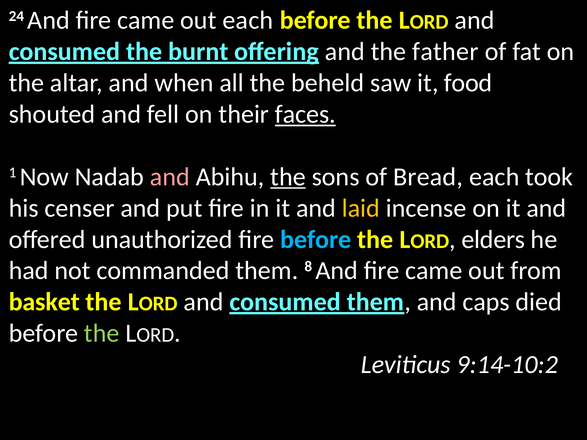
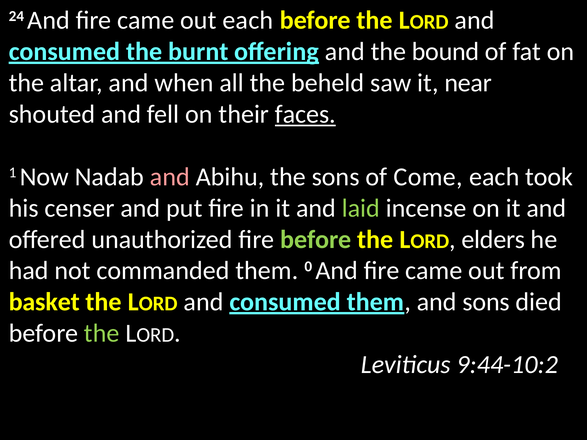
father: father -> bound (446, 52)
food: food -> near (468, 83)
the underline: present -> none (288, 177)
Bread: Bread -> Come (428, 177)
laid colour: yellow -> light green (361, 208)
before colour: light blue -> light green (316, 240)
8: 8 -> 0 (308, 267)
and caps: caps -> sons (486, 302)
9:14-10:2: 9:14-10:2 -> 9:44-10:2 (507, 365)
